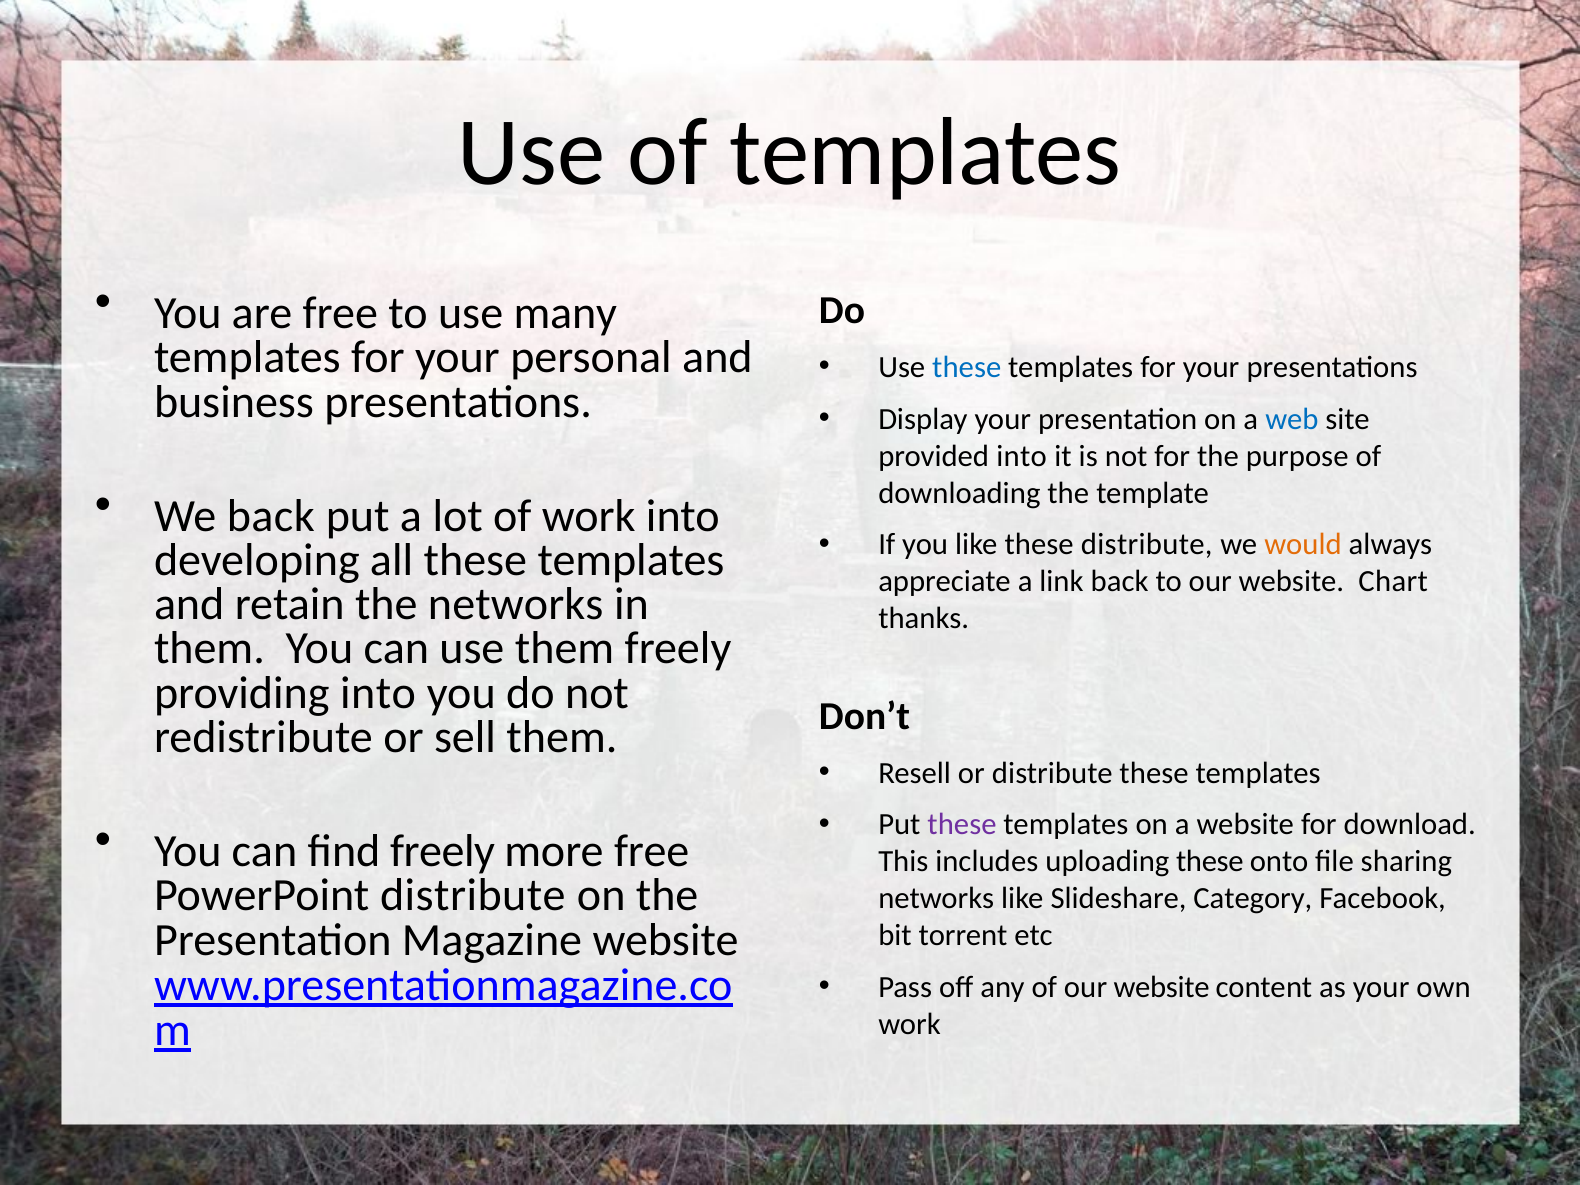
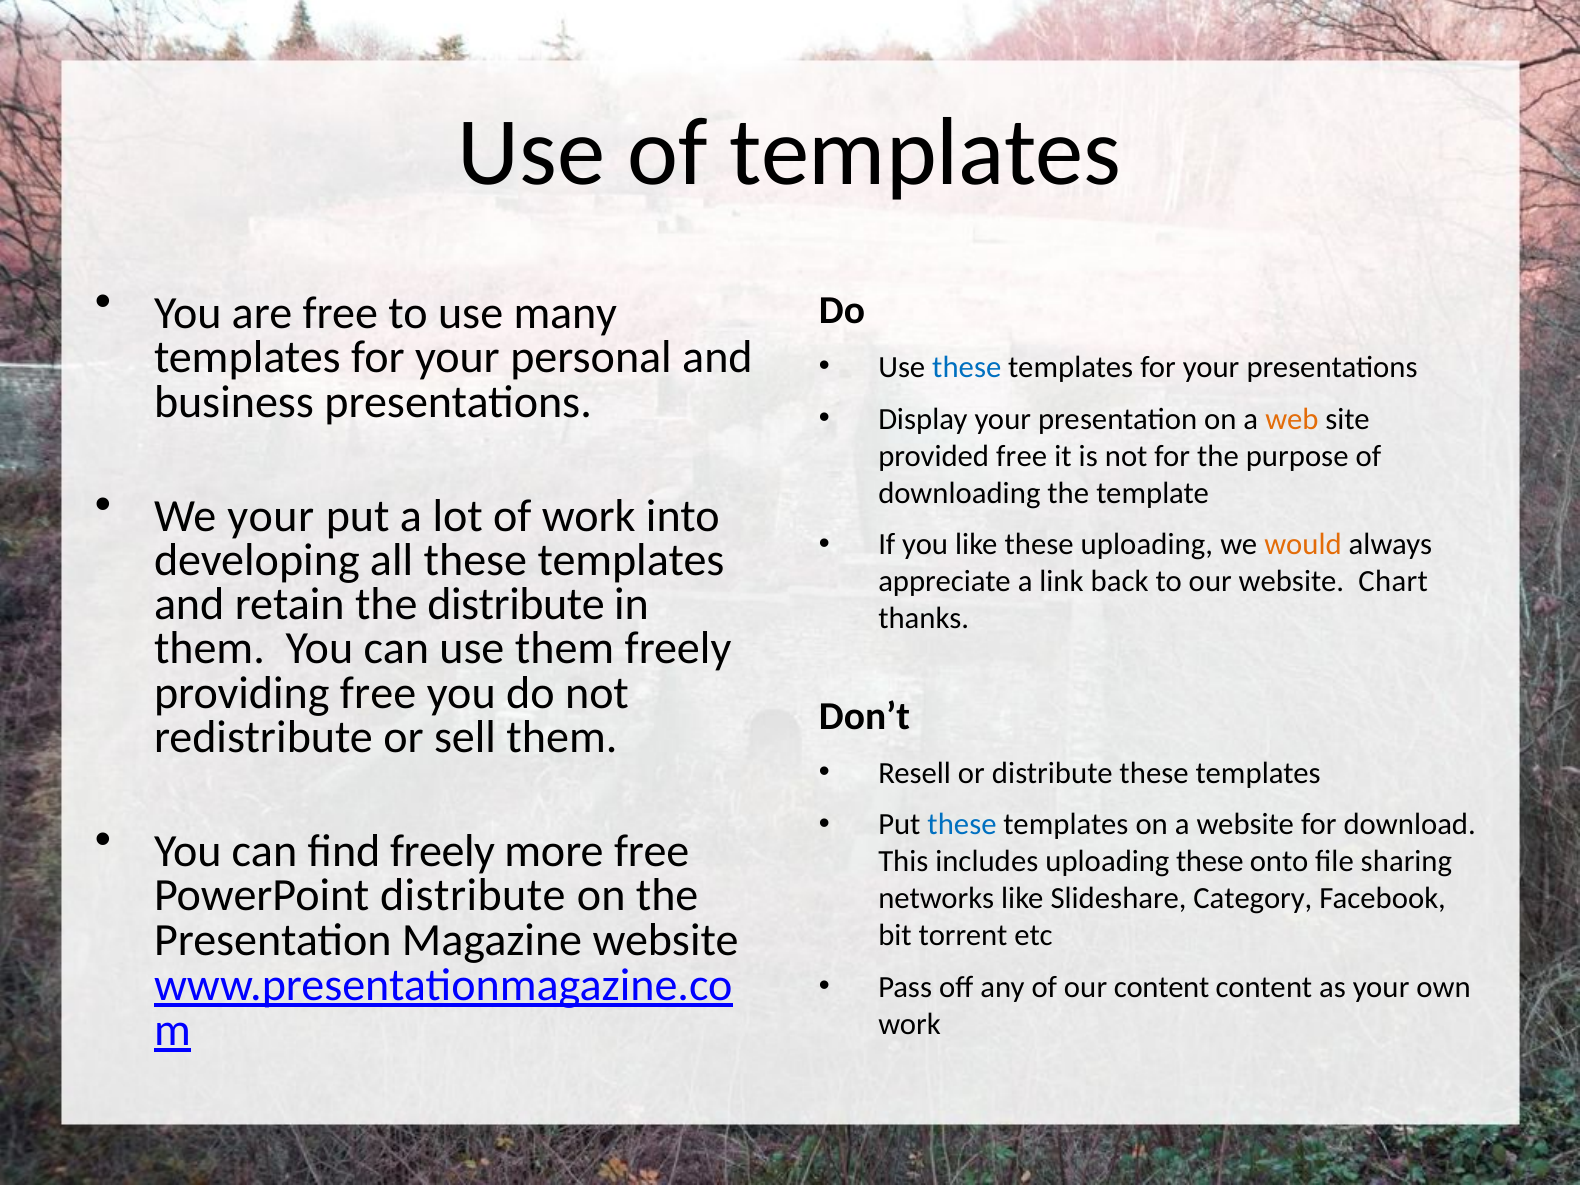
web colour: blue -> orange (1292, 419)
provided into: into -> free (1022, 456)
We back: back -> your (271, 516)
these distribute: distribute -> uploading (1147, 545)
the networks: networks -> distribute (516, 605)
providing into: into -> free (378, 693)
these colour: purple -> blue (962, 825)
of our website: website -> content (1162, 987)
